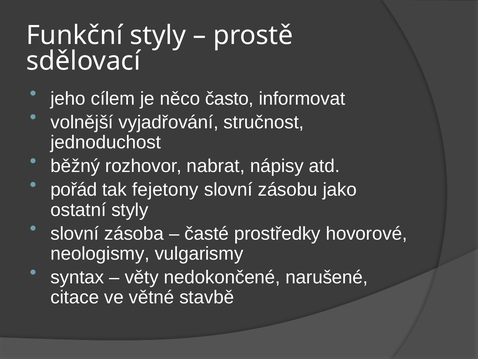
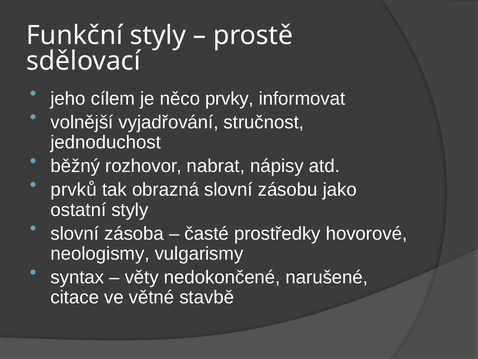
často: často -> prvky (229, 98)
pořád: pořád -> prvků (74, 190)
fejetony: fejetony -> obrazná (166, 190)
